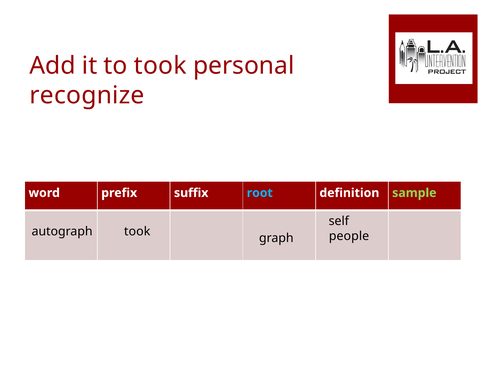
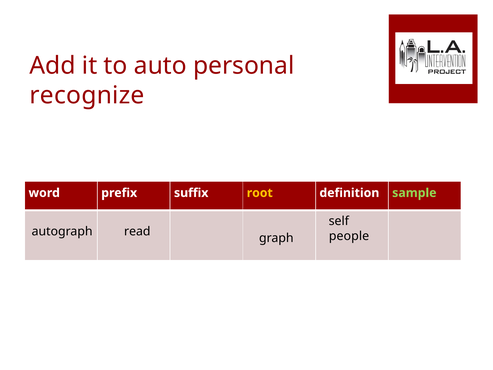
to took: took -> auto (160, 66)
root colour: light blue -> yellow (260, 193)
autograph took: took -> read (137, 231)
